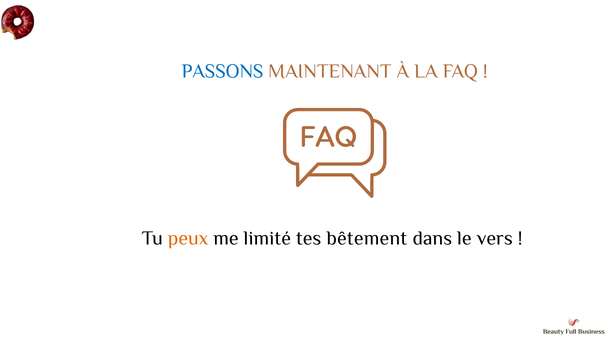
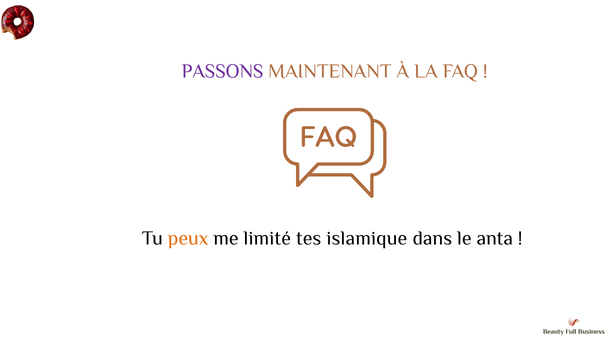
PASSONS colour: blue -> purple (222, 71)
bêtement: bêtement -> islamique (367, 238)
vers: vers -> anta (495, 238)
